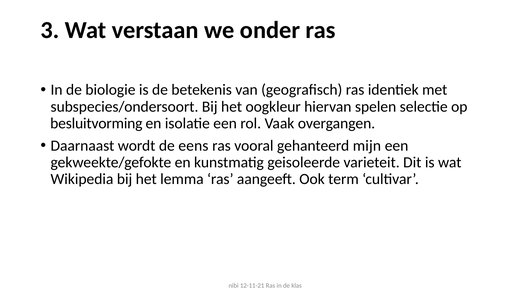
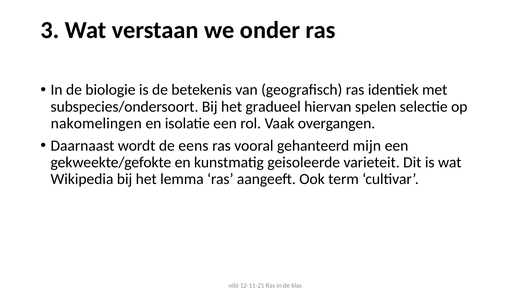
oogkleur: oogkleur -> gradueel (273, 107)
besluitvorming: besluitvorming -> nakomelingen (96, 123)
